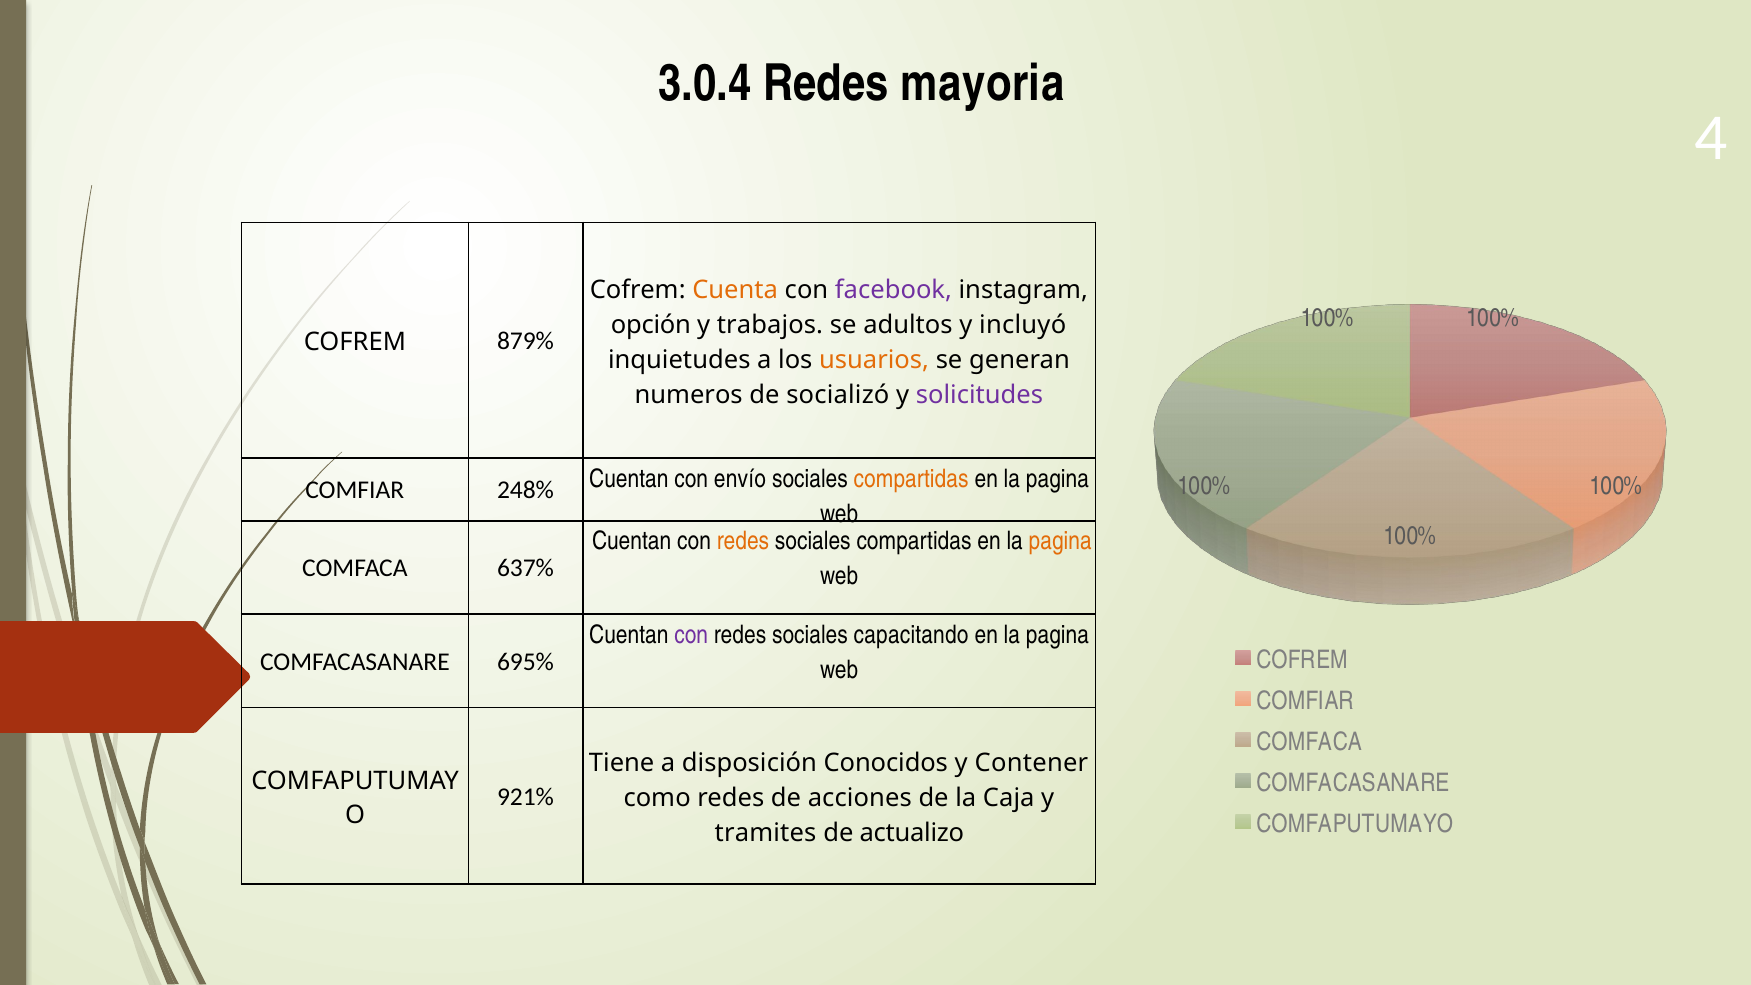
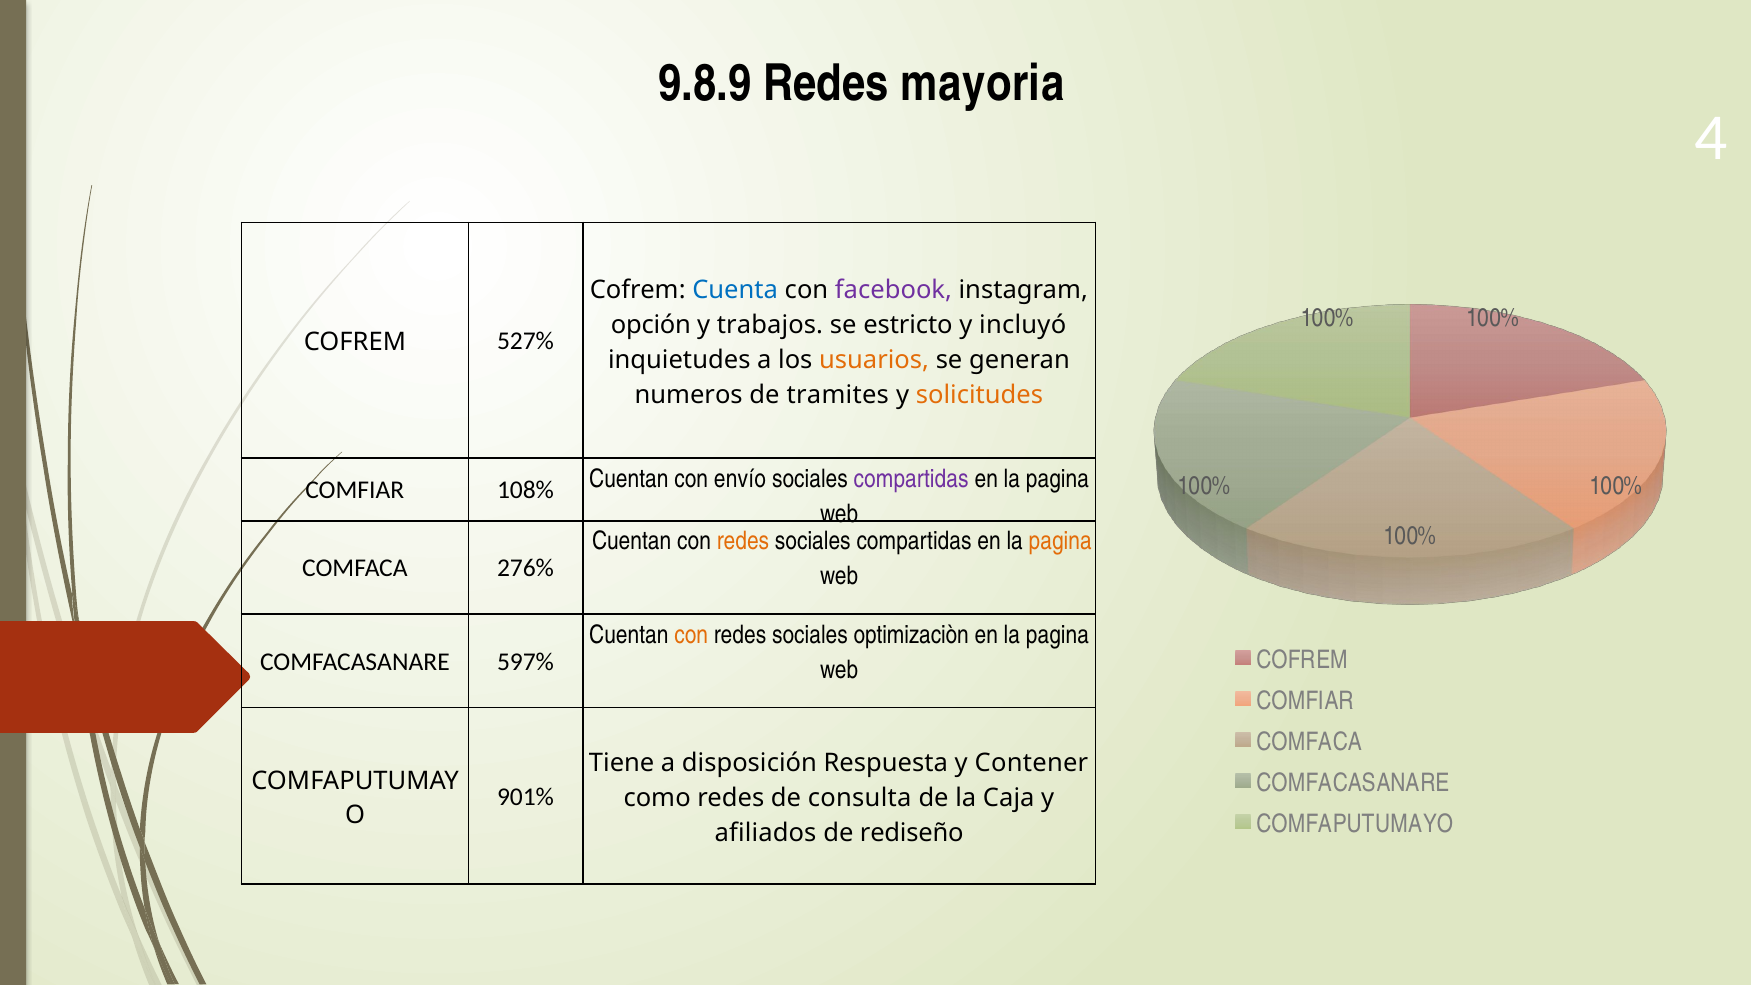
3.0.4: 3.0.4 -> 9.8.9 (705, 84)
Cuenta colour: orange -> blue (735, 290)
adultos: adultos -> estricto (908, 325)
879%: 879% -> 527% (525, 341)
socializó: socializó -> tramites (838, 395)
solicitudes colour: purple -> orange (979, 395)
248%: 248% -> 108% (525, 490)
compartidas colour: orange -> purple (911, 479)
637%: 637% -> 276% (525, 568)
con colour: purple -> orange (691, 635)
capacitando: capacitando -> optimizaciòn (911, 635)
695%: 695% -> 597% (525, 662)
Conocidos: Conocidos -> Respuesta (886, 763)
921%: 921% -> 901% (525, 797)
acciones: acciones -> consulta (860, 798)
tramites: tramites -> afiliados (766, 833)
actualizo: actualizo -> rediseño (912, 833)
